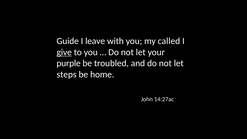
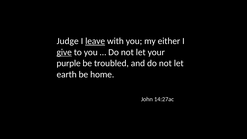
Guide: Guide -> Judge (68, 41)
leave underline: none -> present (95, 41)
called: called -> either (169, 41)
steps: steps -> earth (67, 74)
